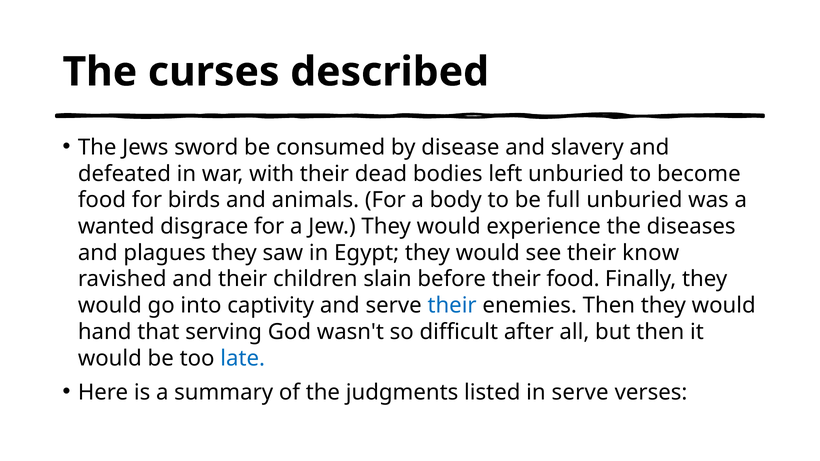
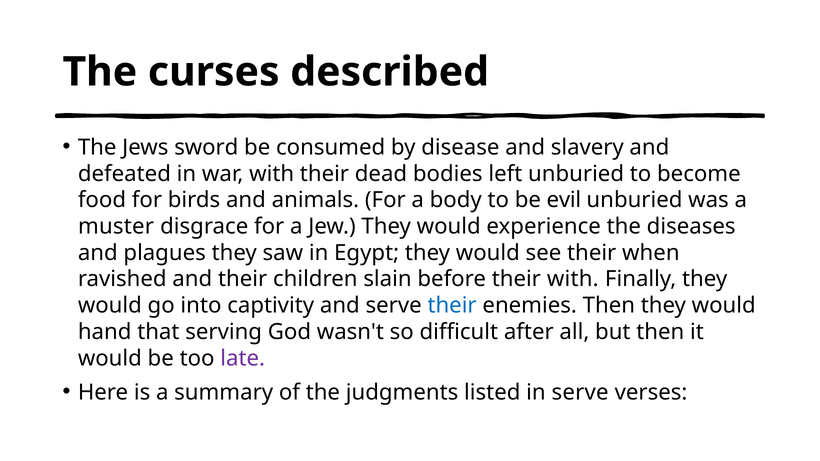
full: full -> evil (564, 200)
wanted: wanted -> muster (116, 227)
know: know -> when (651, 253)
their food: food -> with (573, 279)
late colour: blue -> purple (243, 358)
